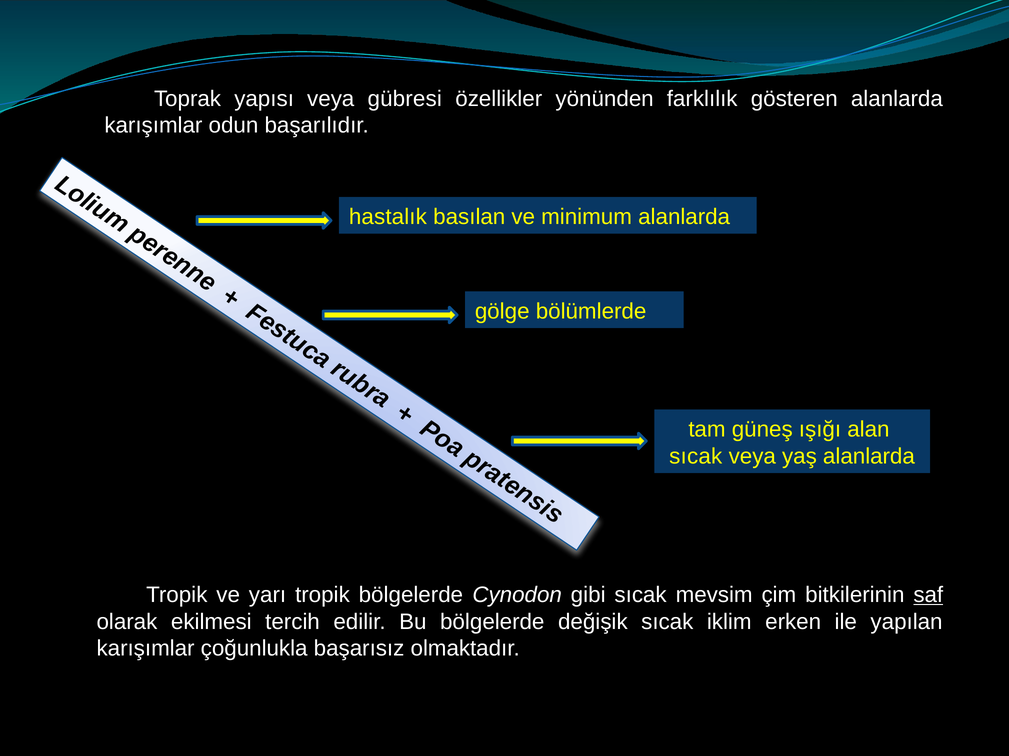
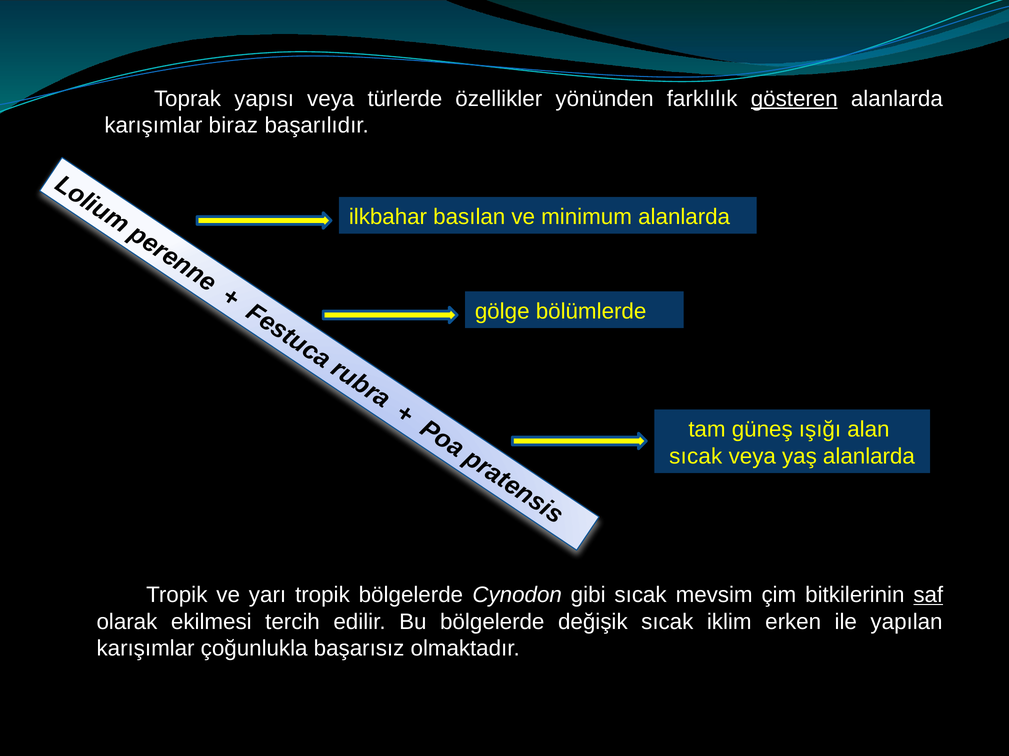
gübresi: gübresi -> türlerde (405, 99)
gösteren underline: none -> present (794, 99)
odun: odun -> biraz (233, 126)
hastalık: hastalık -> ilkbahar (388, 217)
